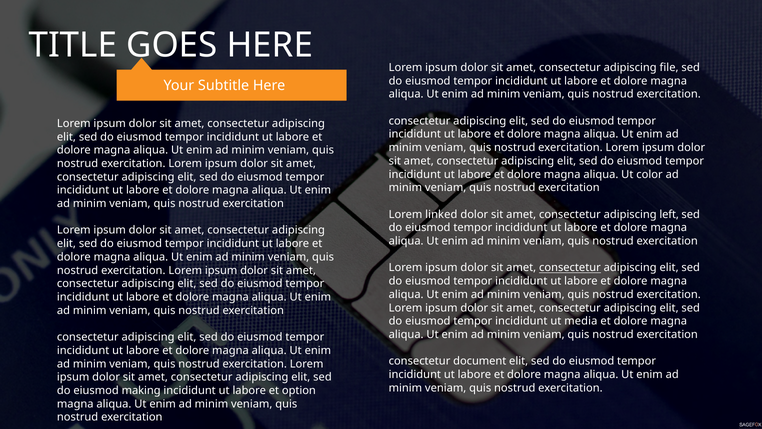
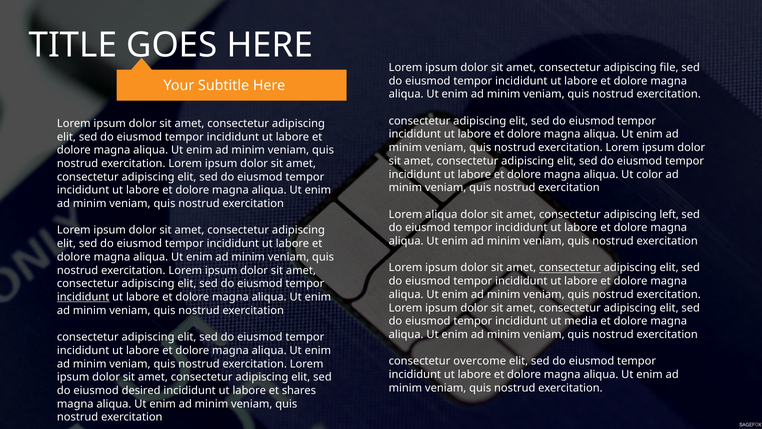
Lorem linked: linked -> aliqua (441, 214)
incididunt underline: none -> present (83, 297)
document: document -> overcome (480, 361)
making: making -> desired (141, 390)
option: option -> shares (299, 390)
